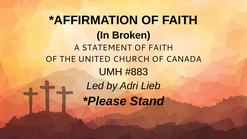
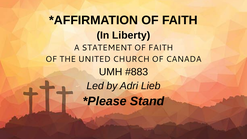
Broken: Broken -> Liberty (131, 35)
